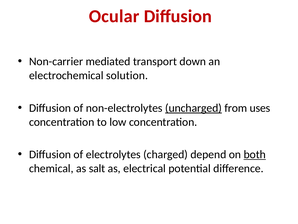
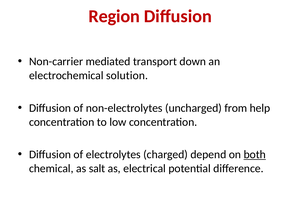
Ocular: Ocular -> Region (114, 16)
uncharged underline: present -> none (193, 108)
uses: uses -> help (260, 108)
